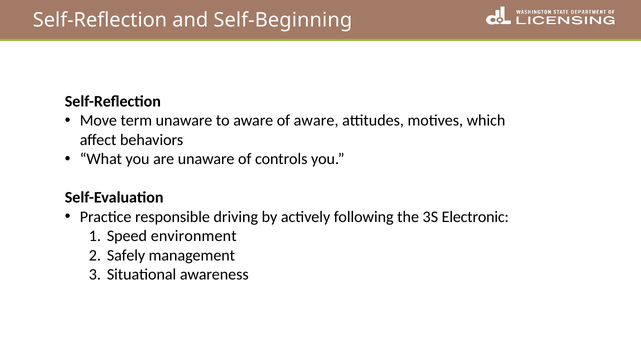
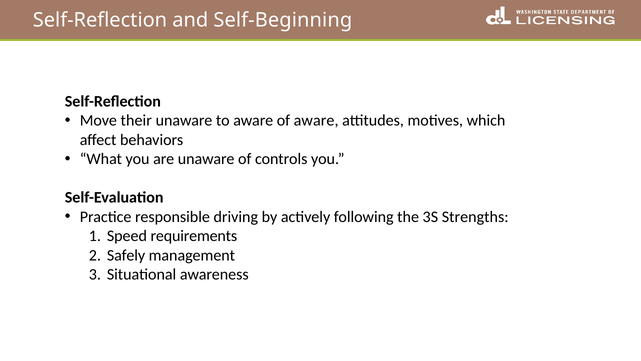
term: term -> their (136, 120)
Electronic: Electronic -> Strengths (475, 217)
environment: environment -> requirements (194, 236)
